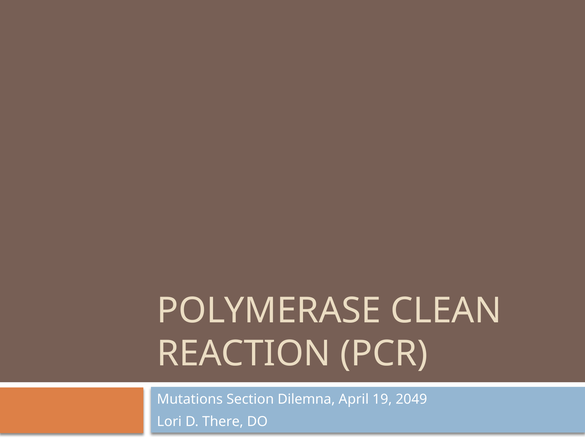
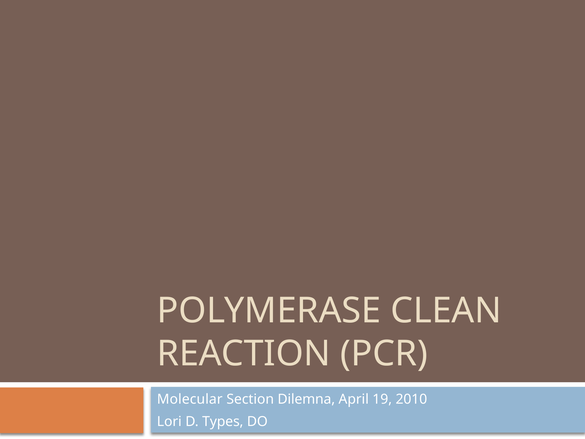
Mutations: Mutations -> Molecular (190, 399)
2049: 2049 -> 2010 (411, 399)
There: There -> Types (223, 421)
